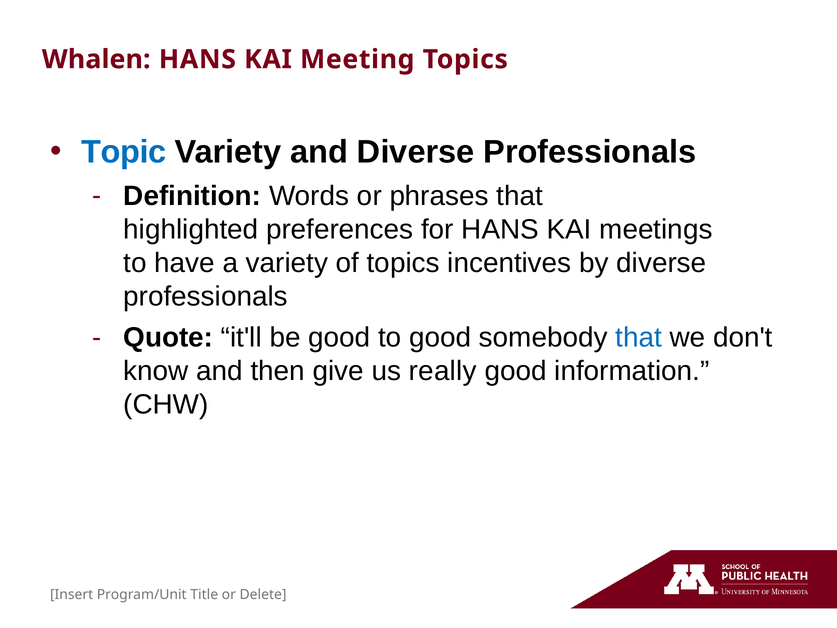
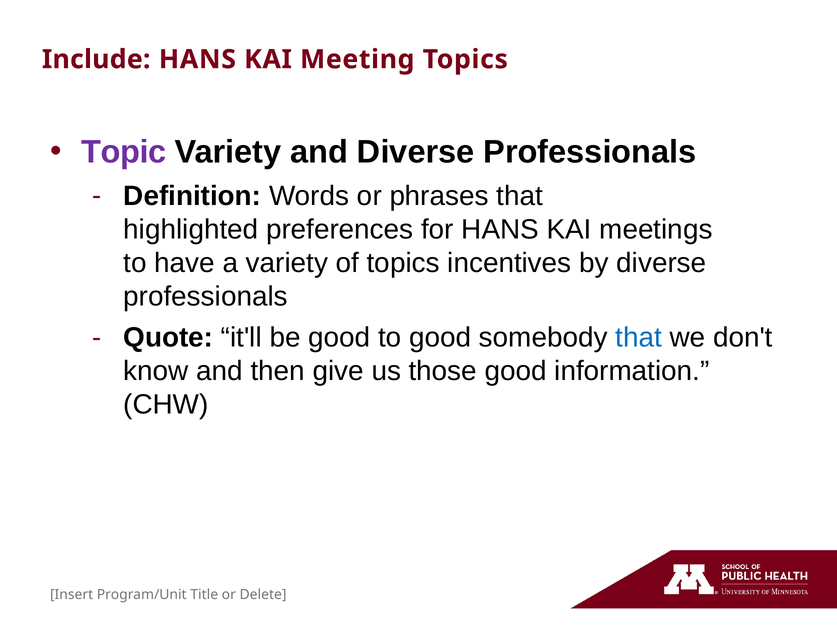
Whalen: Whalen -> Include (96, 59)
Topic colour: blue -> purple (124, 152)
really: really -> those (443, 371)
